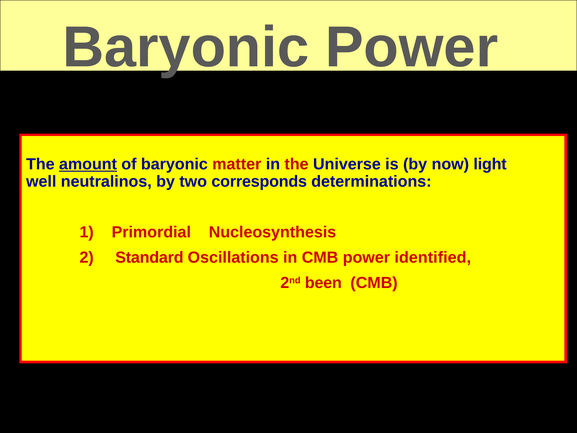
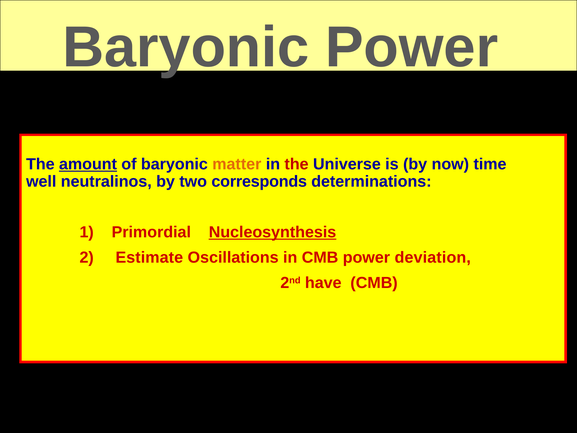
matter colour: red -> orange (237, 164)
light: light -> time (490, 164)
Nucleosynthesis underline: none -> present (272, 232)
Standard: Standard -> Estimate (149, 257)
identified: identified -> deviation (433, 257)
been: been -> have (323, 283)
